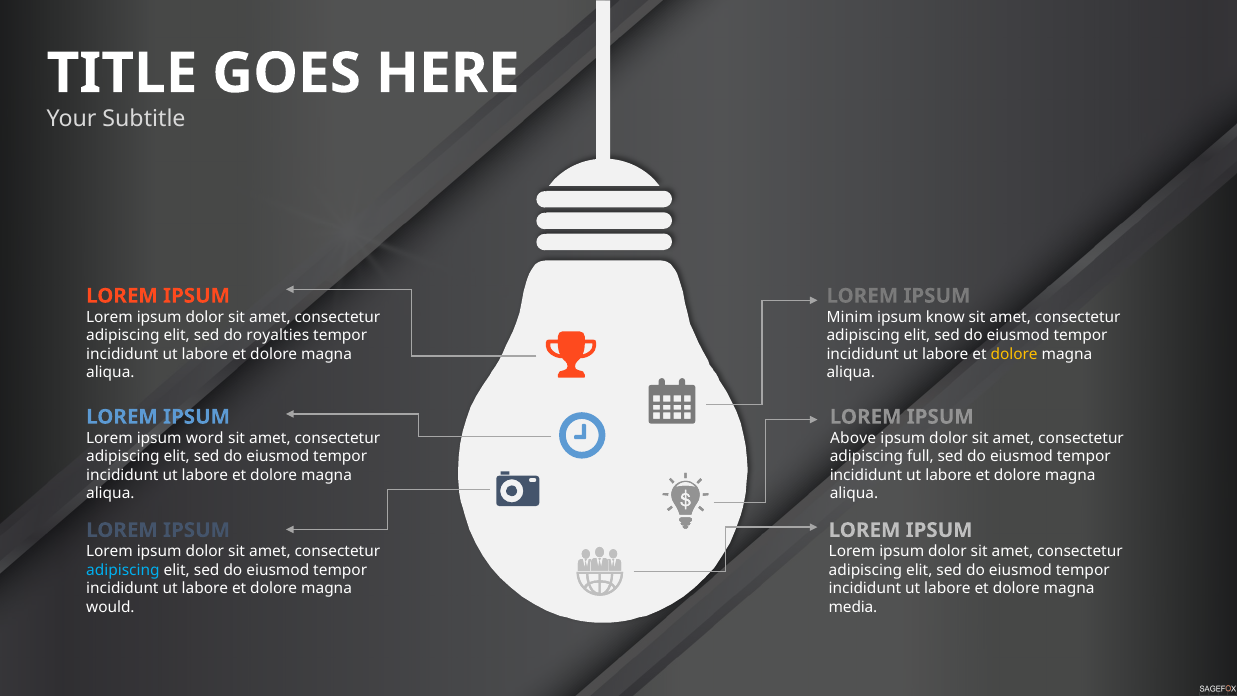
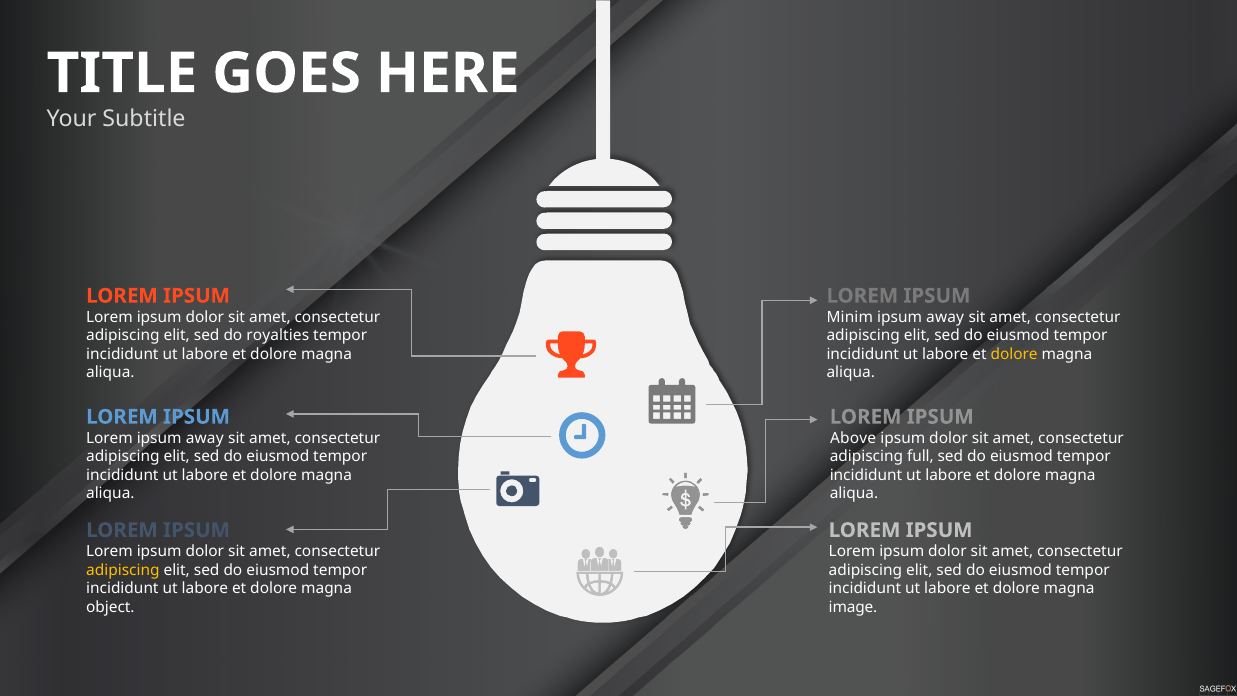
know: know -> away (945, 317)
Lorem ipsum word: word -> away (205, 438)
adipiscing colour: light blue -> yellow (123, 570)
would: would -> object (110, 607)
media: media -> image (853, 607)
